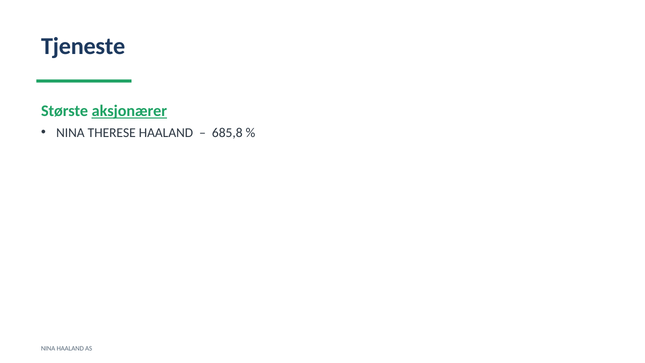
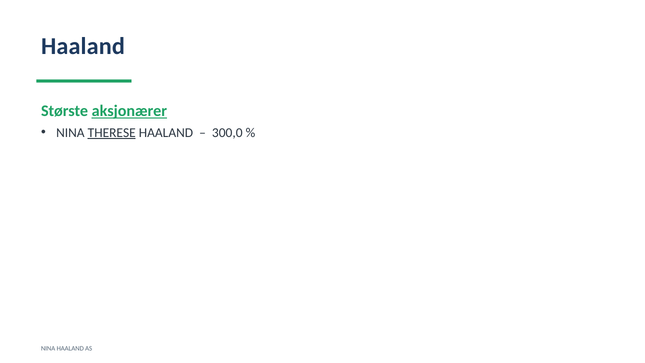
Tjeneste: Tjeneste -> Haaland (83, 46)
THERESE underline: none -> present (112, 133)
685,8: 685,8 -> 300,0 (227, 133)
